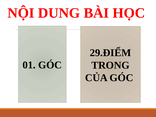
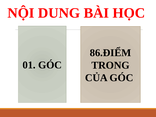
29.ĐIỂM: 29.ĐIỂM -> 86.ĐIỂM (110, 53)
